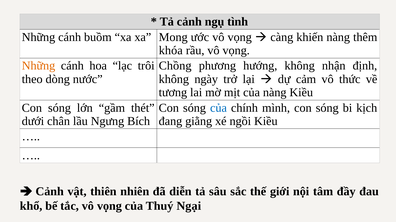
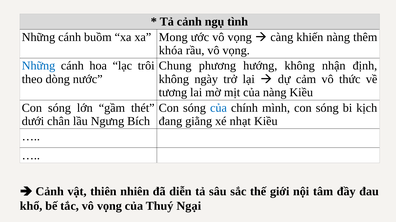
Những colour: orange -> blue (38, 66)
Chồng: Chồng -> Chung (175, 66)
ngồi: ngồi -> nhạt (240, 122)
